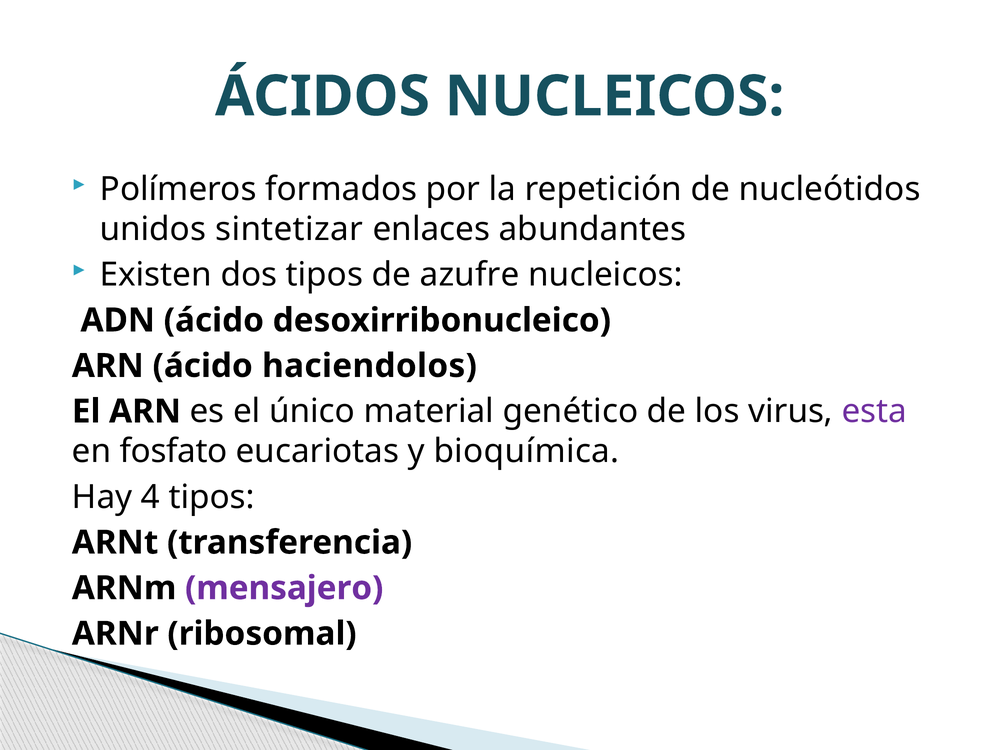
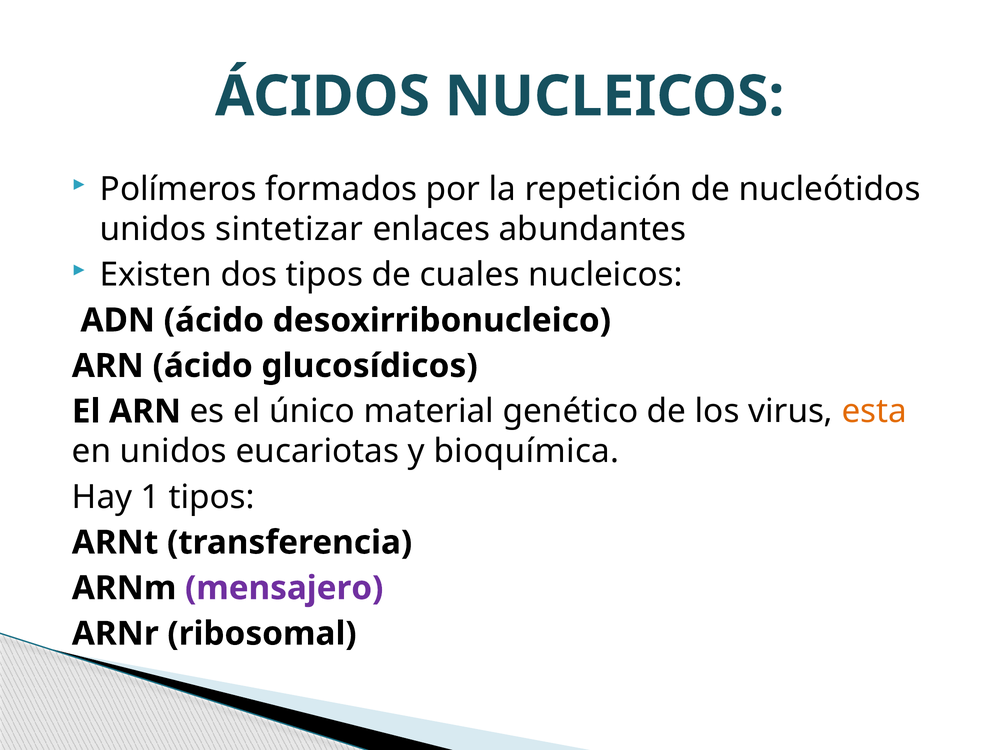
azufre: azufre -> cuales (470, 275)
haciendolos: haciendolos -> glucosídicos (370, 366)
esta colour: purple -> orange (874, 411)
en fosfato: fosfato -> unidos (173, 451)
4: 4 -> 1 (150, 497)
